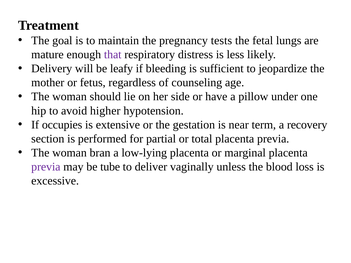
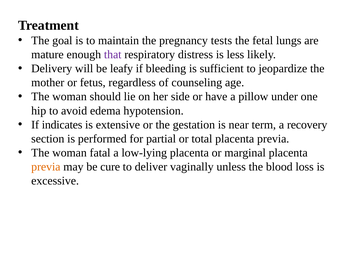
higher: higher -> edema (105, 111)
occupies: occupies -> indicates (62, 125)
bran: bran -> fatal (100, 153)
previa colour: purple -> orange (46, 167)
tube: tube -> cure (110, 167)
